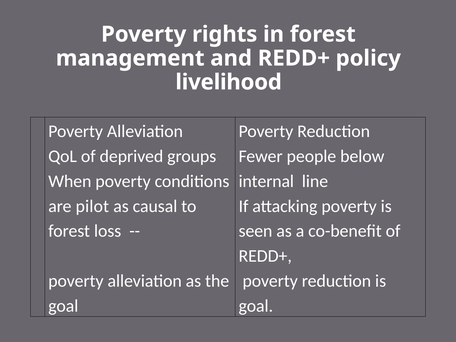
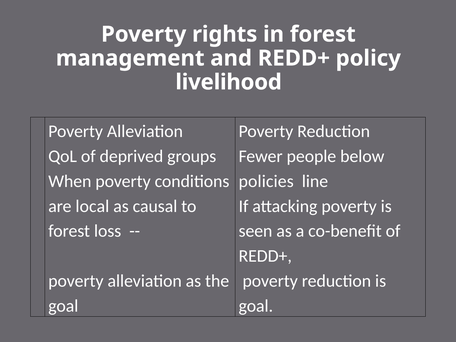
internal: internal -> policies (266, 181)
pilot: pilot -> local (92, 206)
